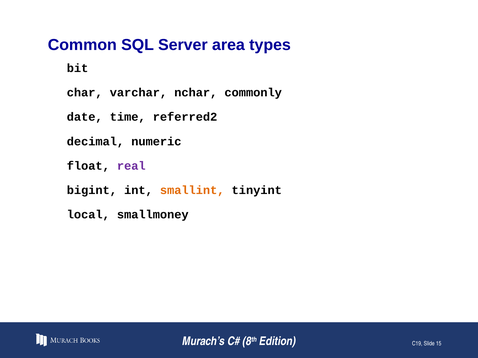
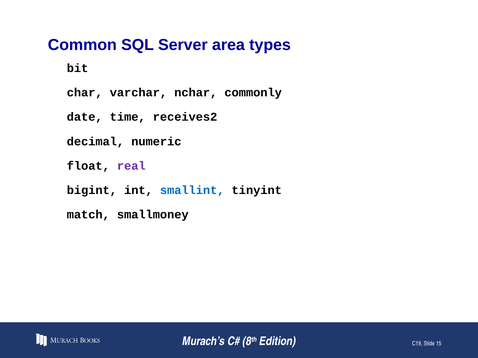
referred2: referred2 -> receives2 (185, 117)
smallint colour: orange -> blue (192, 191)
local: local -> match (88, 215)
